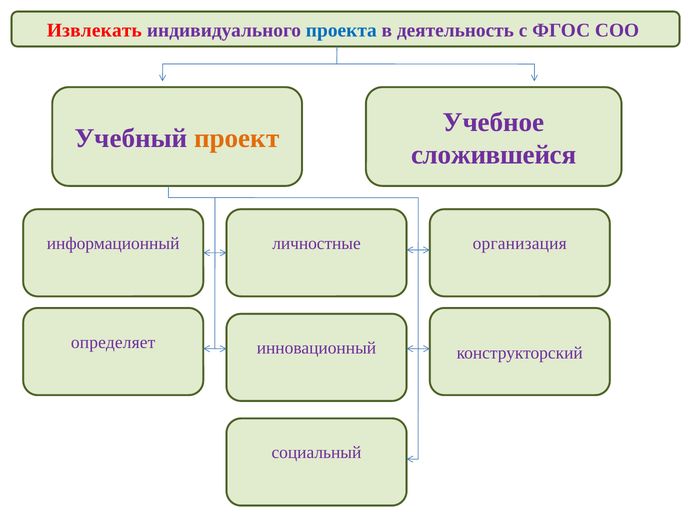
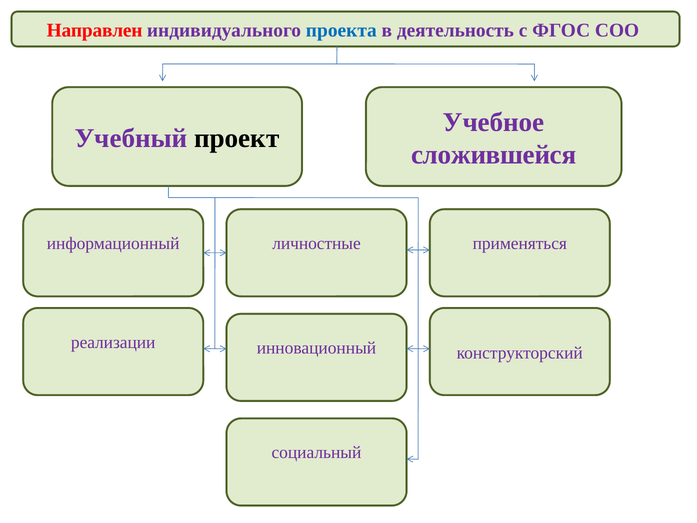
Извлекать: Извлекать -> Направлен (95, 30)
проект colour: orange -> black (237, 138)
организация: организация -> применяться (520, 243)
определяет: определяет -> реализации (113, 342)
